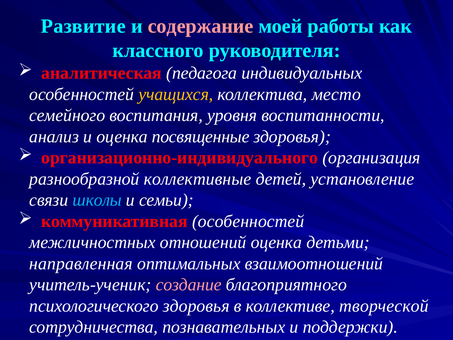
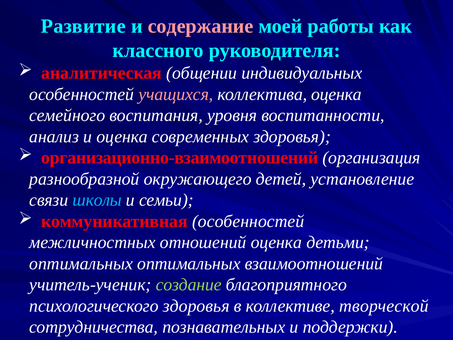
педагога: педагога -> общении (202, 73)
учащихся colour: yellow -> pink (176, 94)
коллектива место: место -> оценка (336, 94)
посвященные: посвященные -> современных (201, 136)
организационно-индивидуального: организационно-индивидуального -> организационно-взаимоотношений (180, 158)
коллективные: коллективные -> окружающего (198, 179)
направленная: направленная -> оптимальных (81, 263)
создание colour: pink -> light green (189, 284)
